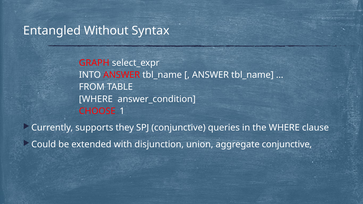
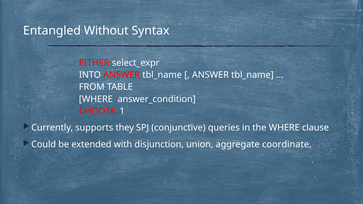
GRAPH: GRAPH -> EITHER (94, 63)
aggregate conjunctive: conjunctive -> coordinate (287, 144)
